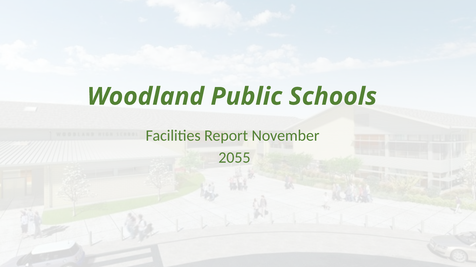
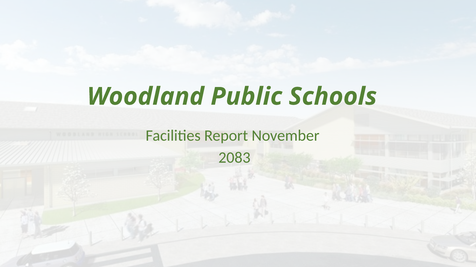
2055: 2055 -> 2083 (234, 158)
